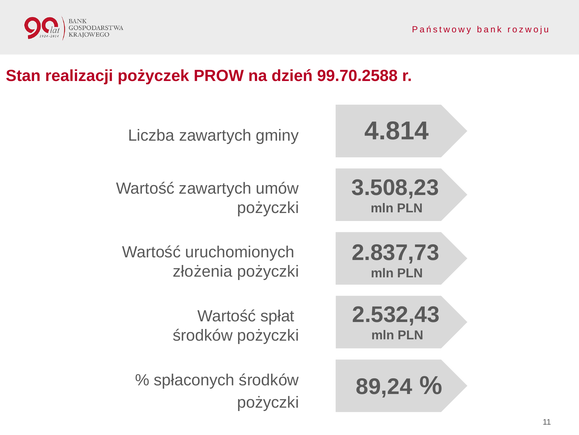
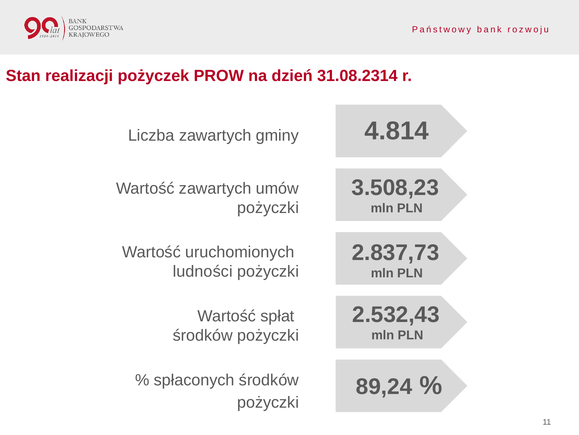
99.70.2588: 99.70.2588 -> 31.08.2314 (357, 76)
złożenia: złożenia -> ludności (203, 271)
